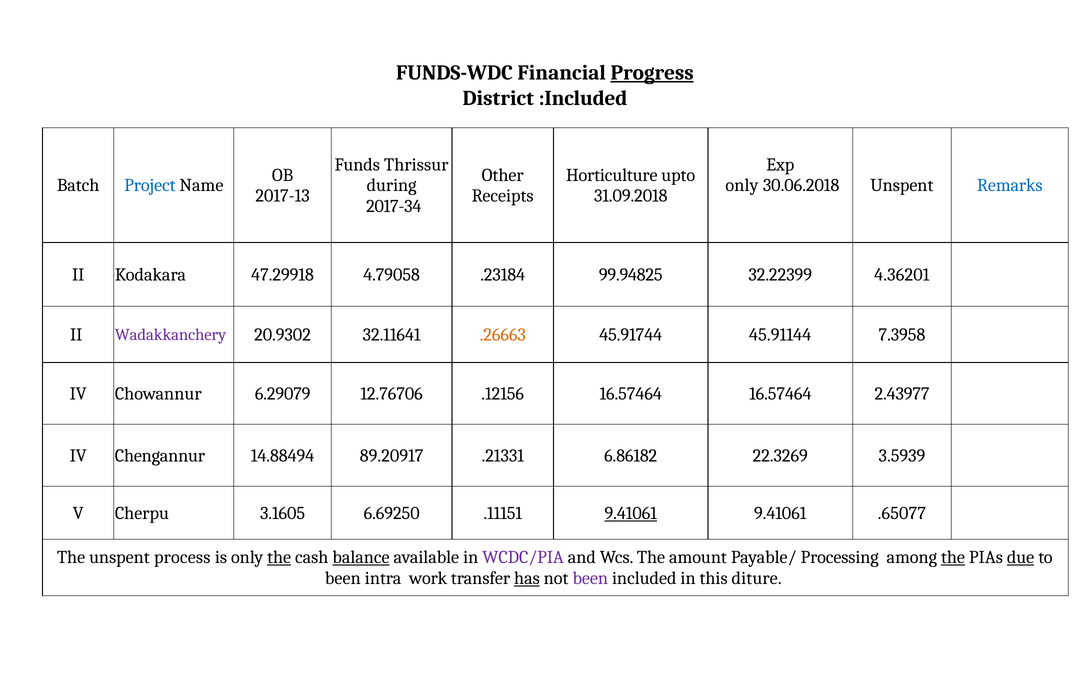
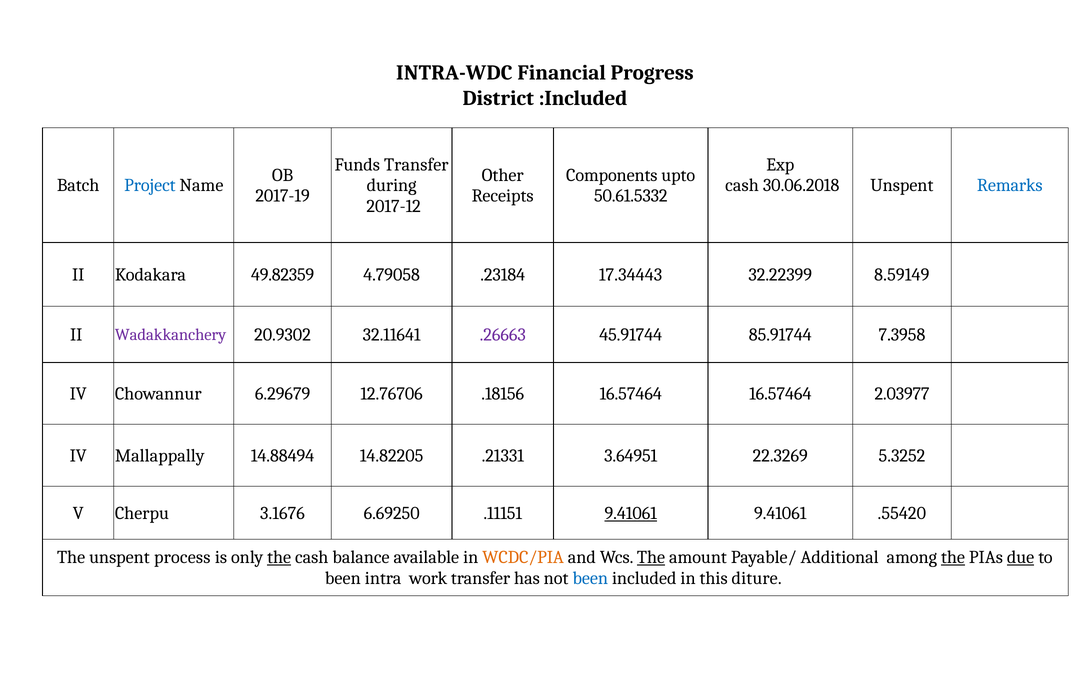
FUNDS-WDC: FUNDS-WDC -> INTRA-WDC (454, 73)
Progress underline: present -> none (652, 73)
Funds Thrissur: Thrissur -> Transfer (416, 165)
Horticulture: Horticulture -> Components (612, 175)
only: only -> cash (742, 186)
2017-13: 2017-13 -> 2017-19 (283, 196)
31.09.2018: 31.09.2018 -> 50.61.5332 (631, 196)
2017-34: 2017-34 -> 2017-12 (394, 206)
47.29918: 47.29918 -> 49.82359 (283, 275)
99.94825: 99.94825 -> 17.34443 (631, 275)
4.36201: 4.36201 -> 8.59149 (902, 275)
.26663 colour: orange -> purple (503, 335)
45.91144: 45.91144 -> 85.91744 (780, 335)
6.29079: 6.29079 -> 6.29679 (283, 394)
.12156: .12156 -> .18156 (503, 394)
2.43977: 2.43977 -> 2.03977 (902, 394)
Chengannur: Chengannur -> Mallappally (160, 456)
89.20917: 89.20917 -> 14.82205 (392, 456)
6.86182: 6.86182 -> 3.64951 (631, 456)
3.5939: 3.5939 -> 5.3252 (902, 456)
3.1605: 3.1605 -> 3.1676 (282, 513)
.65077: .65077 -> .55420 (902, 513)
balance underline: present -> none (361, 558)
WCDC/PIA colour: purple -> orange (523, 558)
The underline: none -> present (651, 558)
Processing: Processing -> Additional (840, 558)
has underline: present -> none (527, 578)
been colour: purple -> blue (590, 578)
